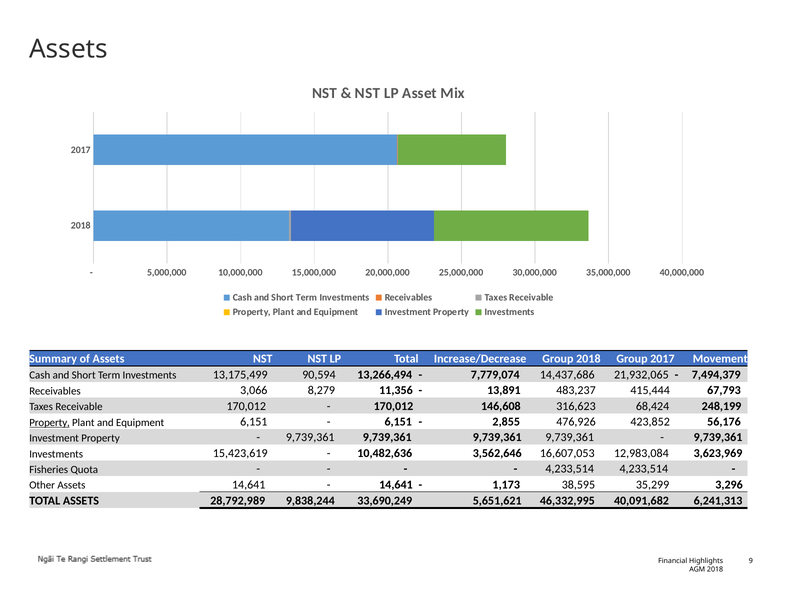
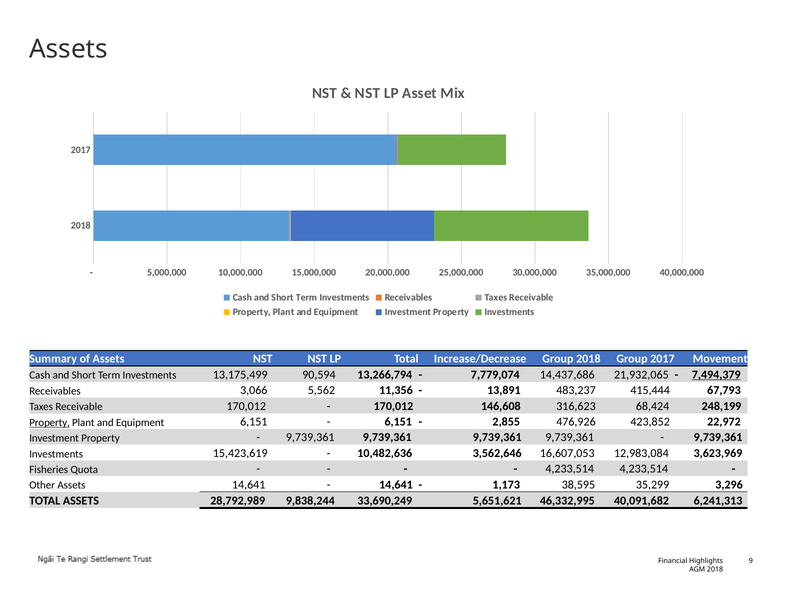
13,266,494: 13,266,494 -> 13,266,794 (385, 374)
7,494,379 underline: none -> present (716, 374)
8,279: 8,279 -> 5,562 (321, 390)
56,176: 56,176 -> 22,972 (724, 422)
